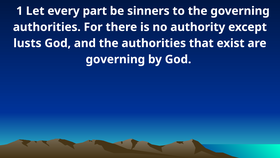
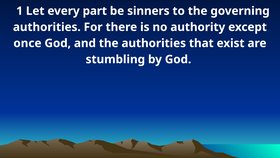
lusts: lusts -> once (27, 43)
governing: governing -> stumbling (115, 59)
